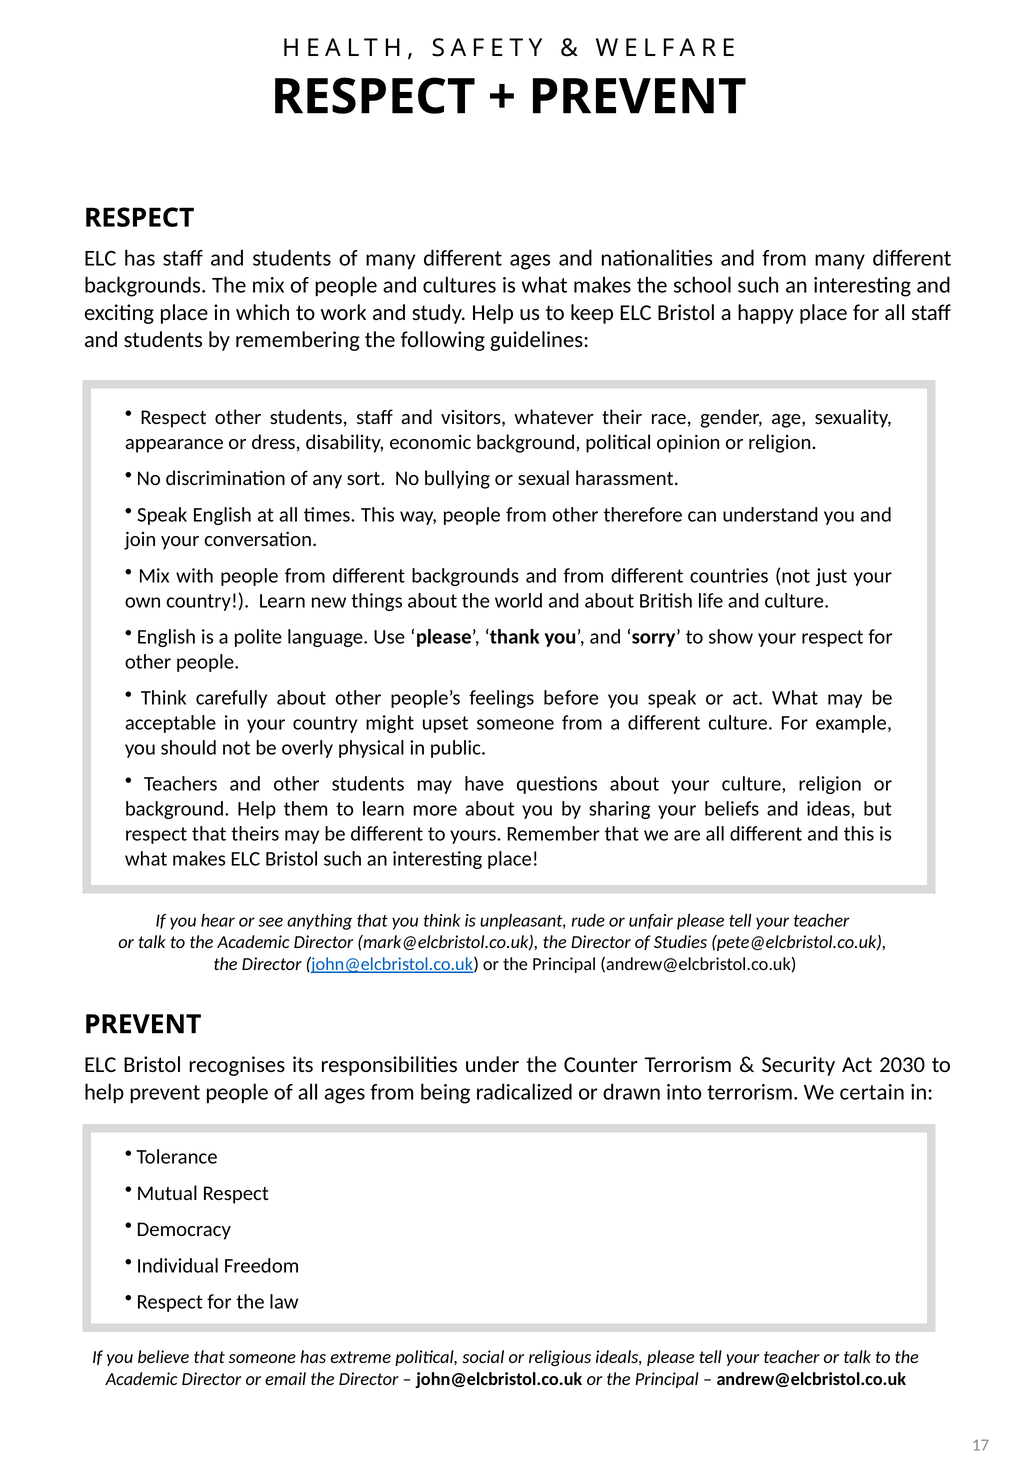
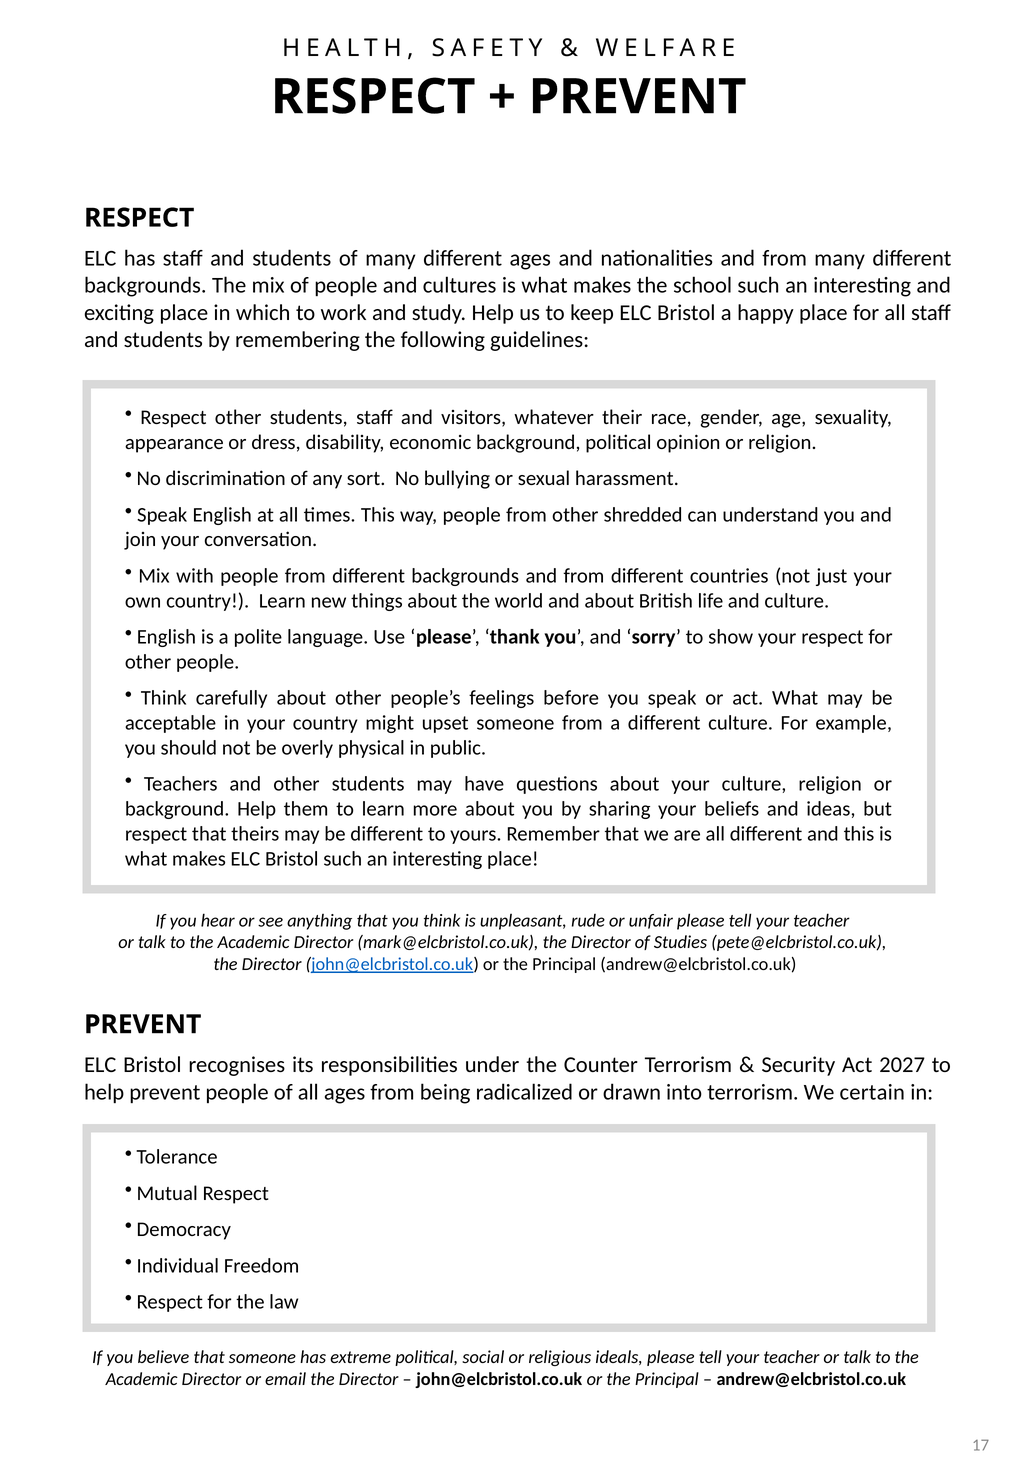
therefore: therefore -> shredded (643, 515)
2030: 2030 -> 2027 (902, 1065)
